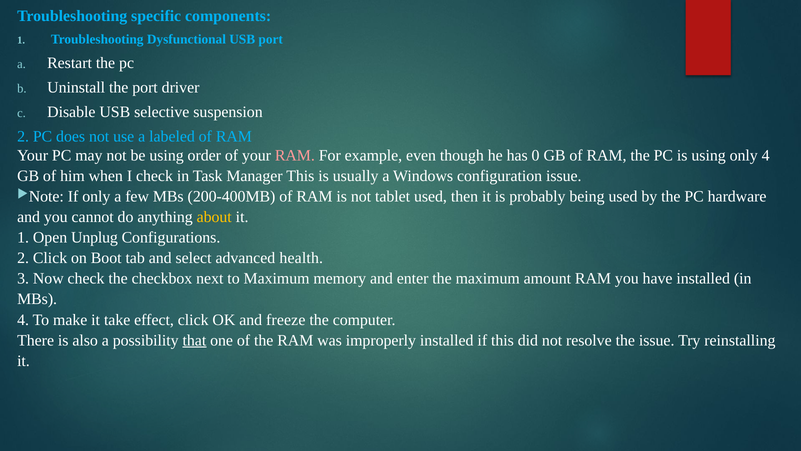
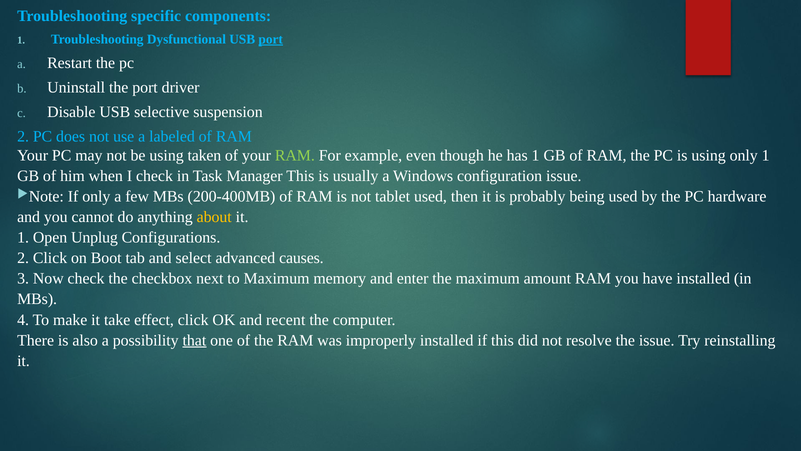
port underline: none -> present (271, 39)
order: order -> taken (204, 155)
RAM colour: pink -> light green (295, 155)
has 0: 0 -> 1 (536, 155)
only 4: 4 -> 1 (766, 155)
health: health -> causes (301, 258)
freeze: freeze -> recent (286, 319)
